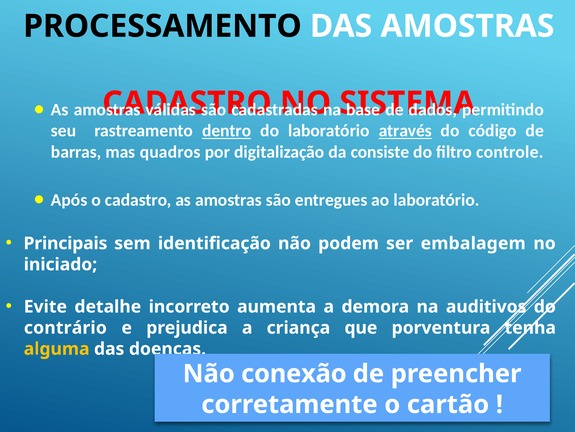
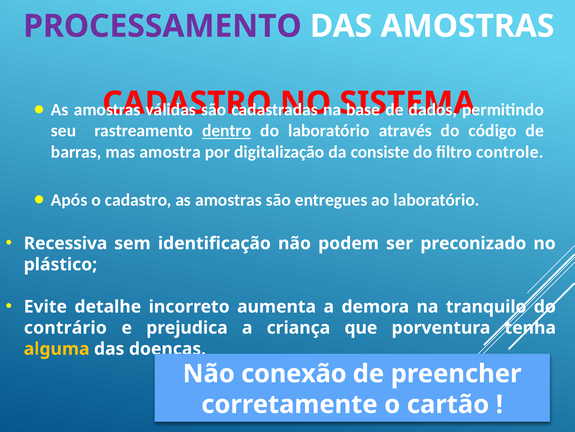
PROCESSAMENTO colour: black -> purple (162, 26)
através underline: present -> none (405, 131)
quadros: quadros -> amostra (170, 152)
Principais: Principais -> Recessiva (65, 243)
embalagem: embalagem -> preconizado (473, 243)
iniciado: iniciado -> plástico (60, 264)
auditivos: auditivos -> tranquilo (486, 306)
